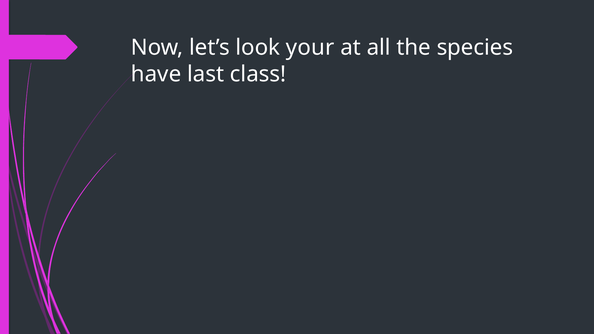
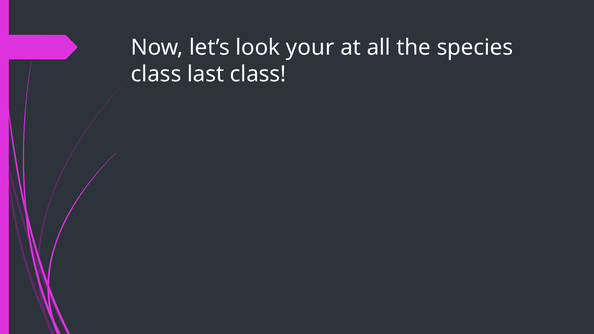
have: have -> class (156, 74)
